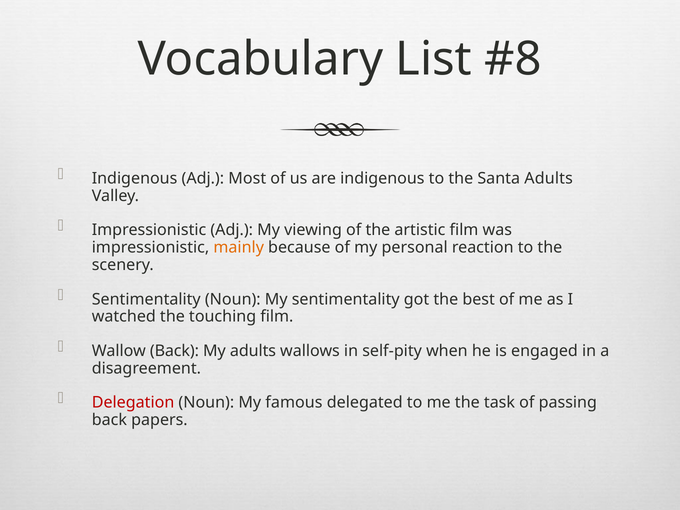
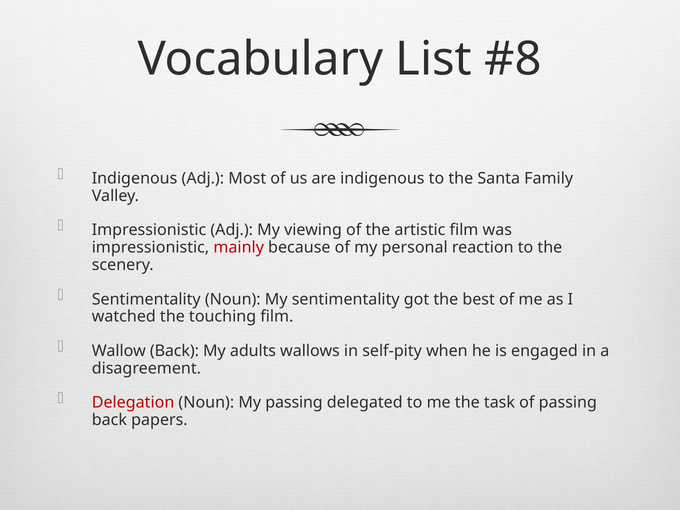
Santa Adults: Adults -> Family (549, 178)
mainly colour: orange -> red (239, 248)
My famous: famous -> passing (294, 403)
